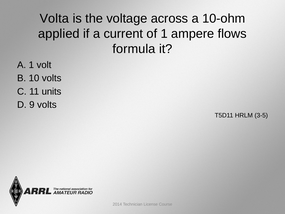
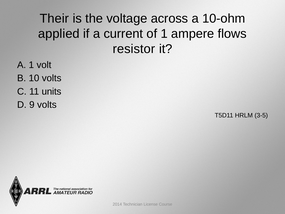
Volta: Volta -> Their (54, 18)
formula: formula -> resistor (134, 49)
